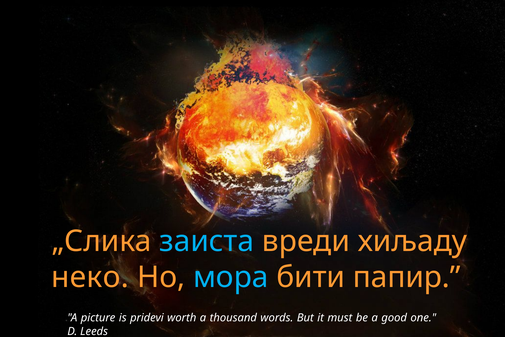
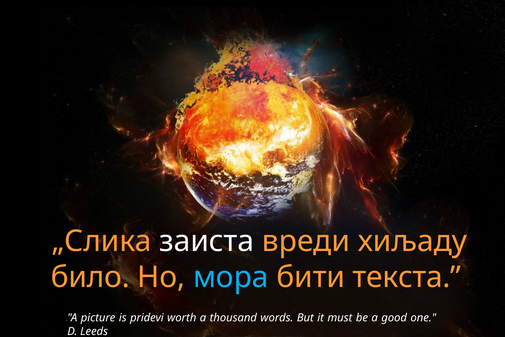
заиста colour: light blue -> white (207, 241)
неко: неко -> било (90, 277)
папир: папир -> текста (407, 277)
